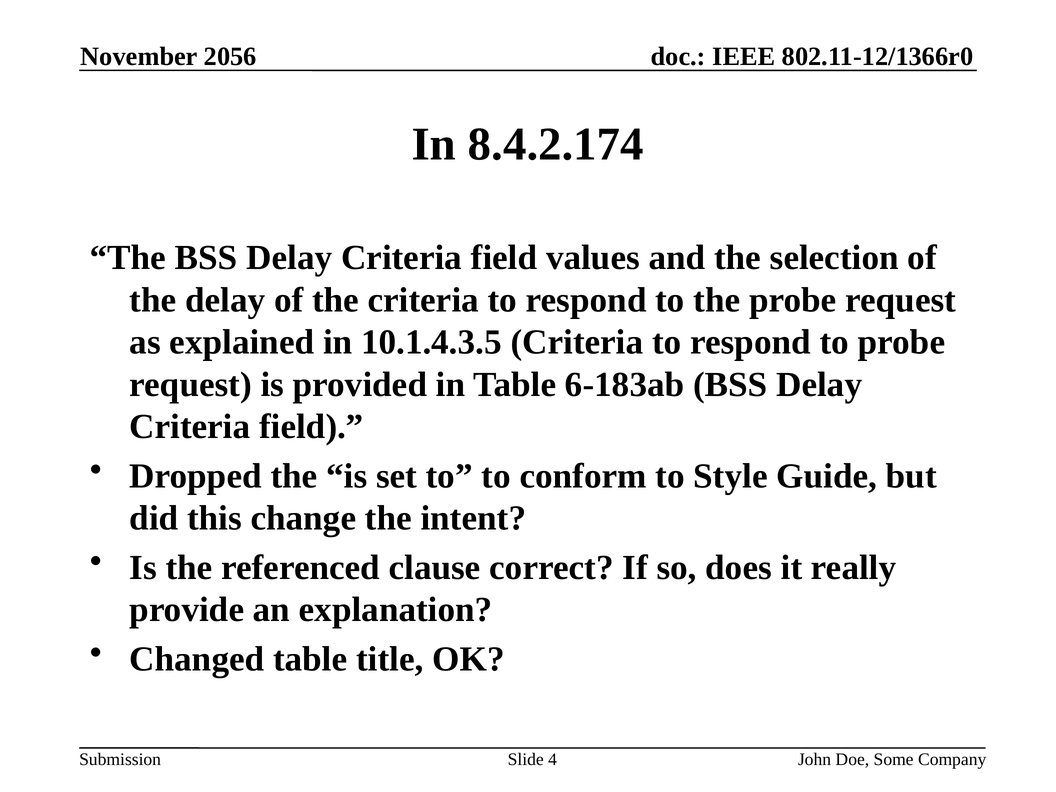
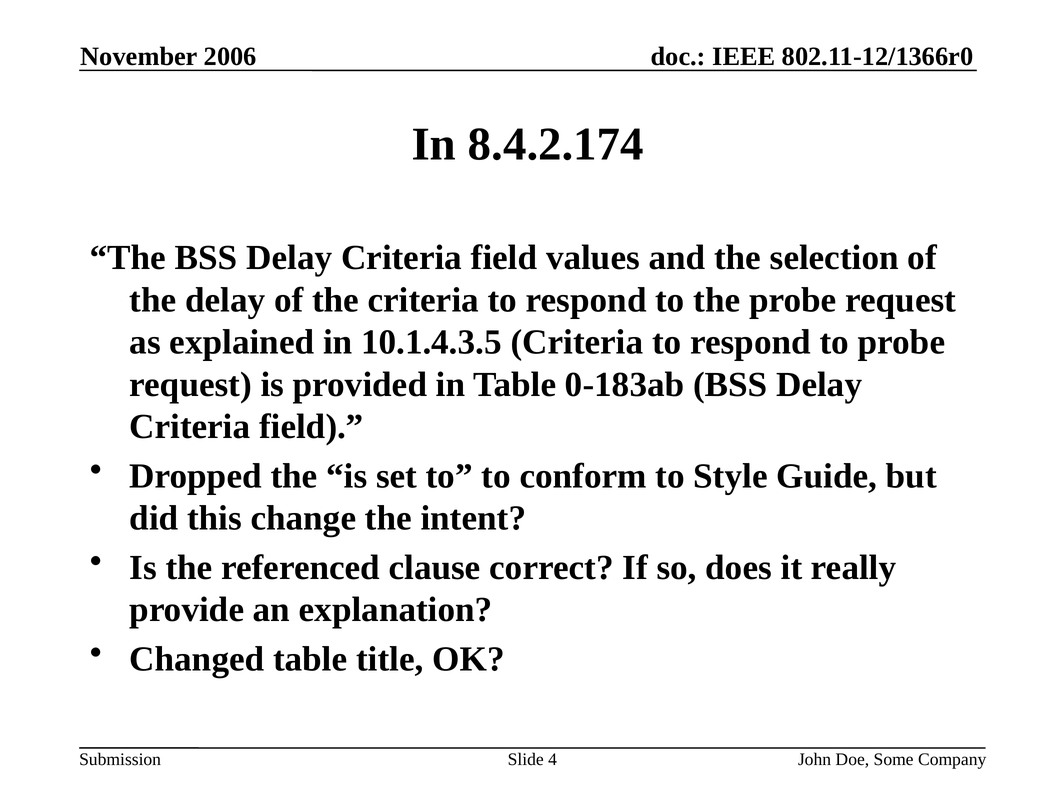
2056: 2056 -> 2006 (230, 56)
6-183ab: 6-183ab -> 0-183ab (625, 384)
